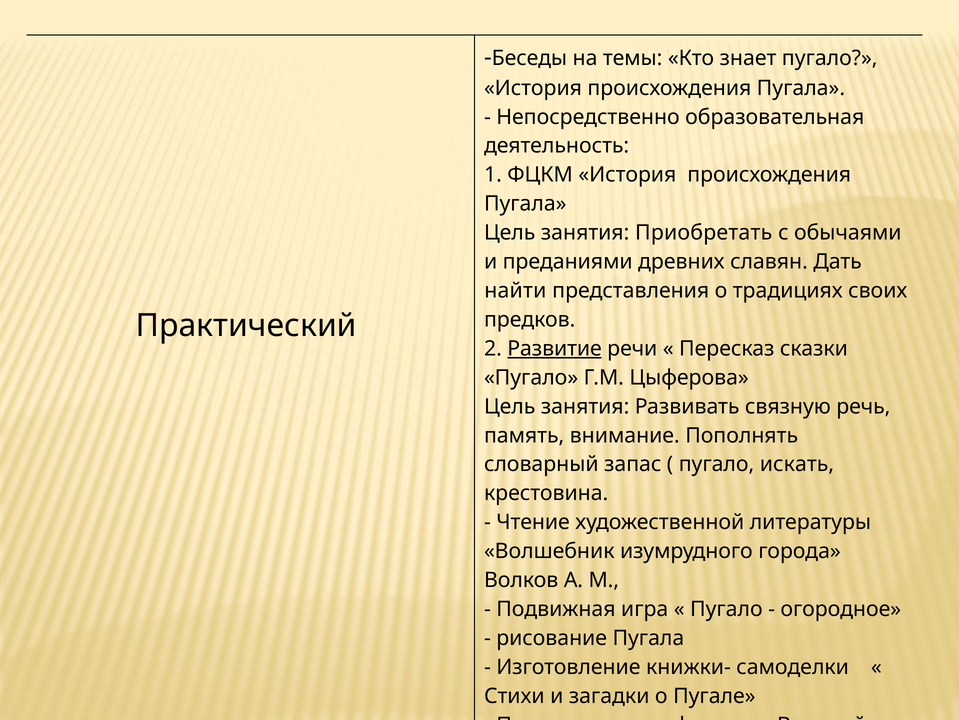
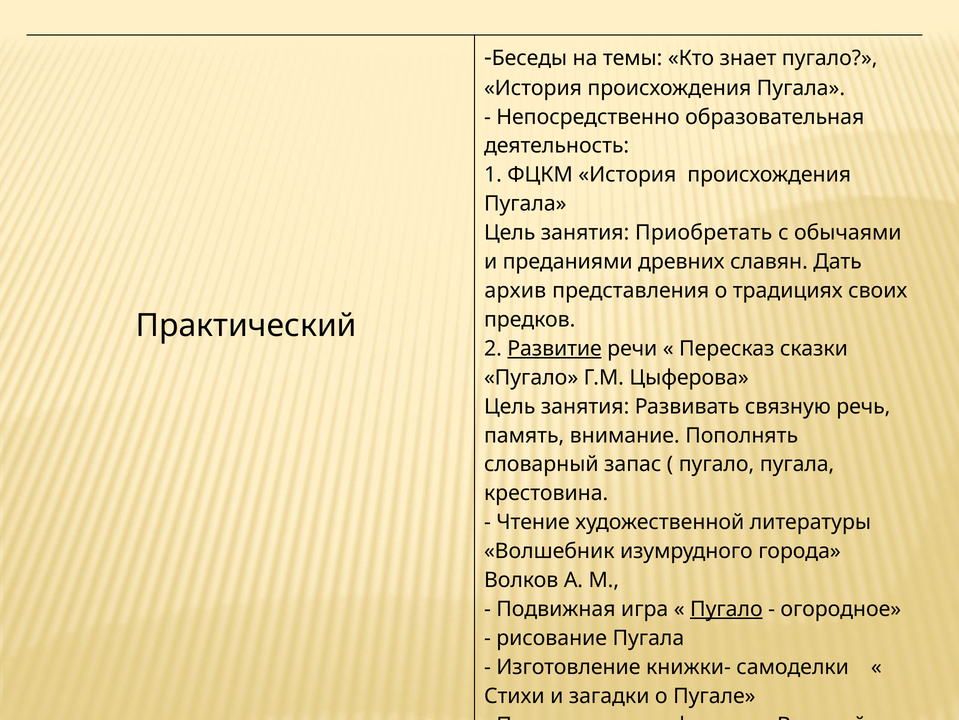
найти: найти -> архив (515, 290)
пугало искать: искать -> пугала (797, 464)
Пугало underline: none -> present (726, 609)
